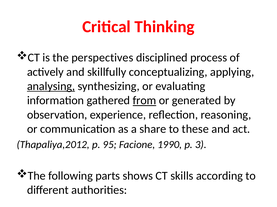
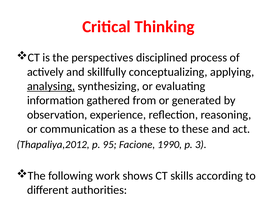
from underline: present -> none (144, 101)
a share: share -> these (153, 129)
parts: parts -> work (108, 176)
